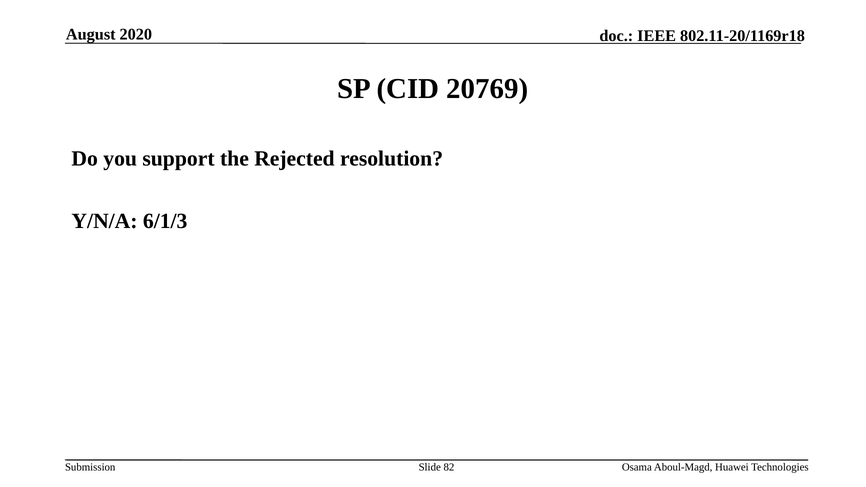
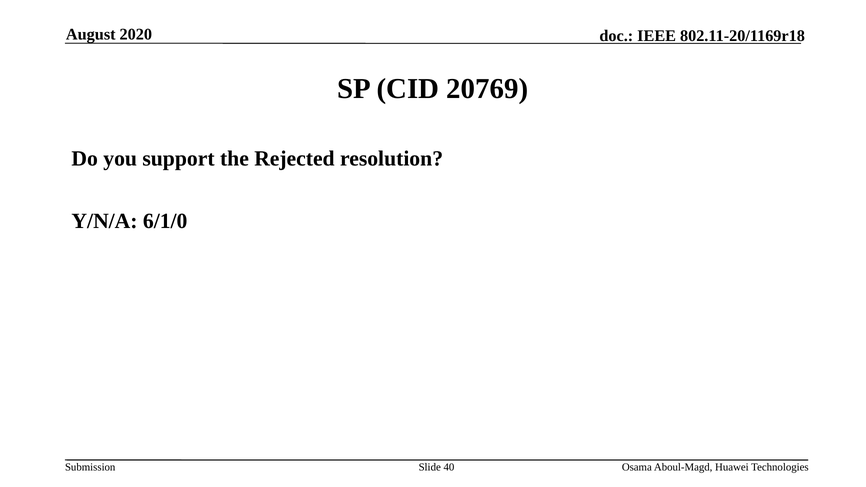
6/1/3: 6/1/3 -> 6/1/0 (165, 221)
82: 82 -> 40 (449, 467)
